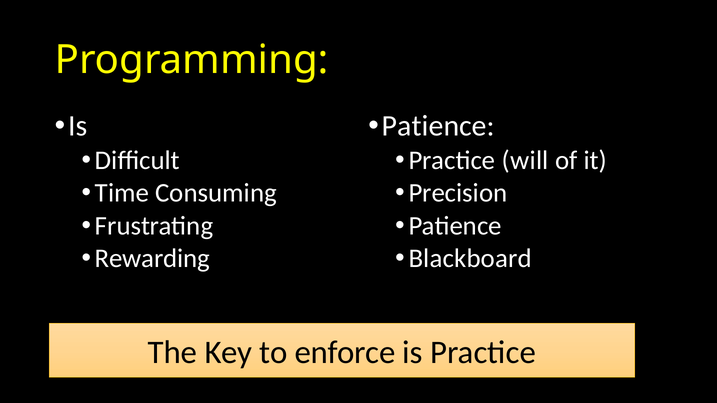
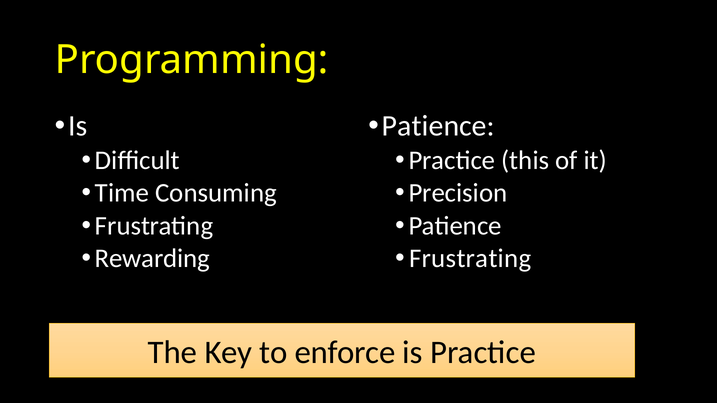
will: will -> this (525, 160)
Blackboard: Blackboard -> Frustrating (470, 259)
